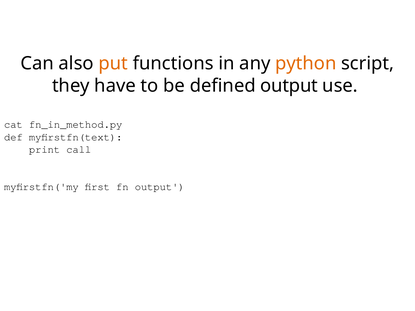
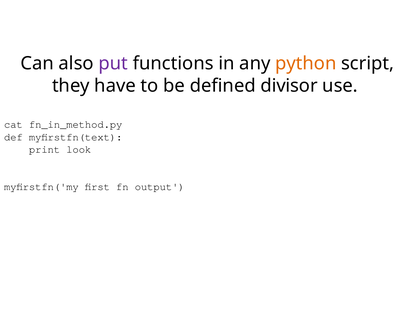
put colour: orange -> purple (113, 64)
defined output: output -> divisor (289, 86)
call: call -> look (79, 150)
